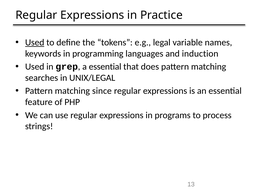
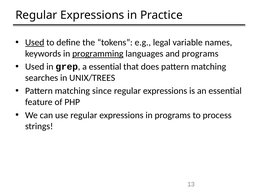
programming underline: none -> present (98, 54)
and induction: induction -> programs (200, 54)
UNIX/LEGAL: UNIX/LEGAL -> UNIX/TREES (92, 78)
